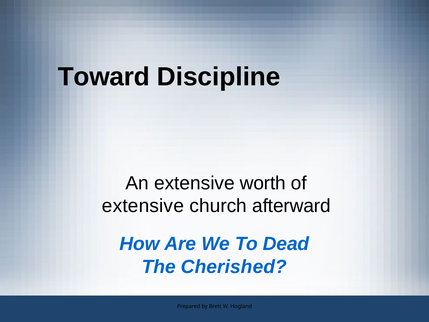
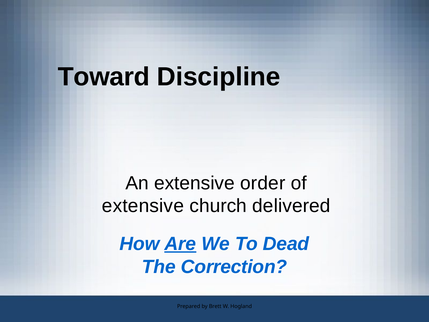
worth: worth -> order (263, 183)
afterward: afterward -> delivered (291, 206)
Are underline: none -> present (180, 244)
Cherished: Cherished -> Correction (234, 267)
